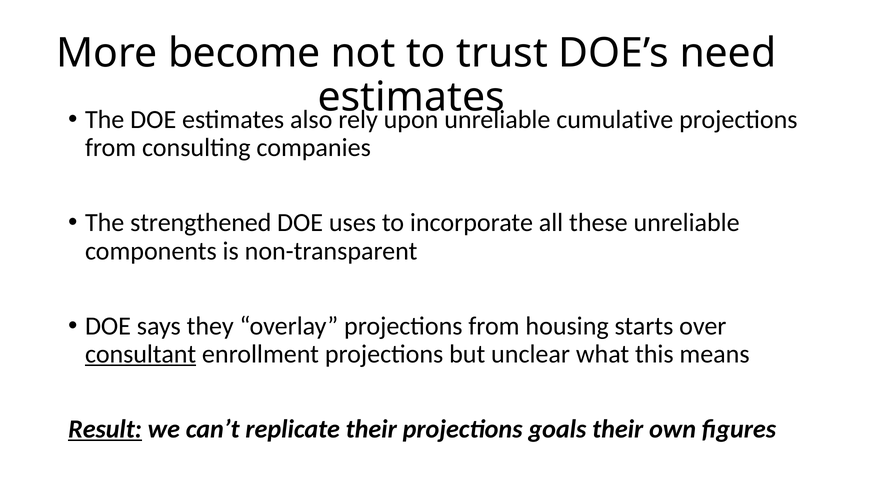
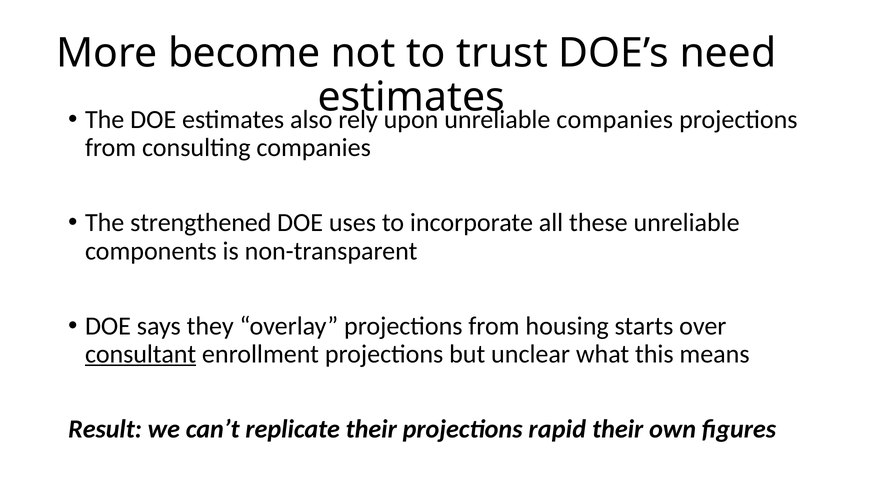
cumulative: cumulative -> companies (615, 119)
Result underline: present -> none (105, 429)
goals: goals -> rapid (557, 429)
